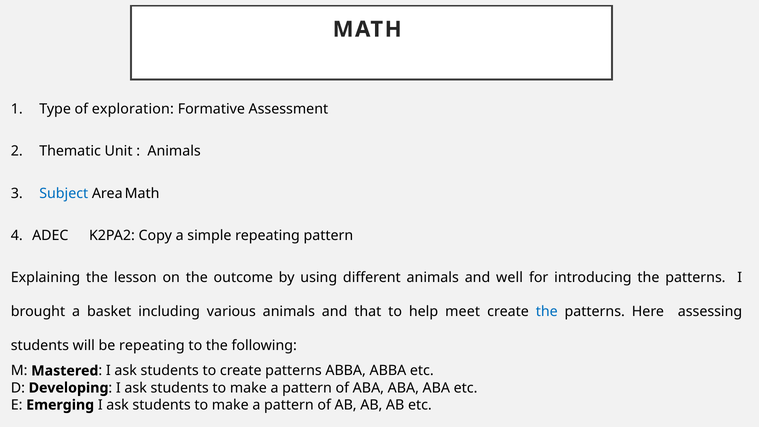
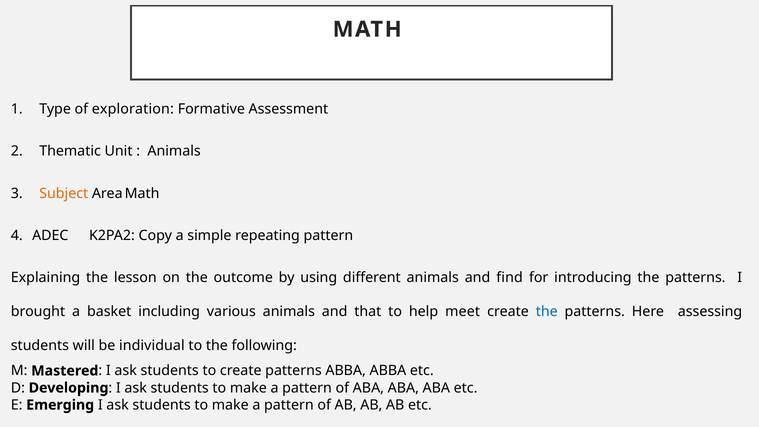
Subject colour: blue -> orange (64, 193)
well: well -> find (510, 277)
be repeating: repeating -> individual (152, 346)
